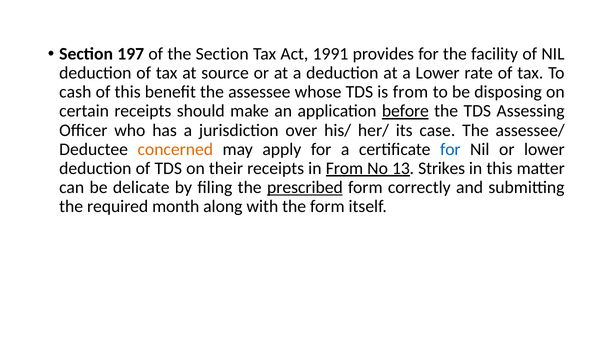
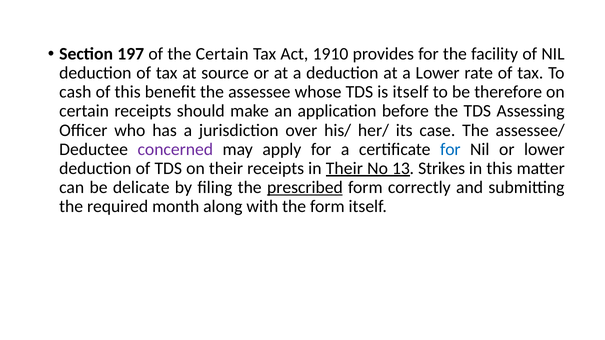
the Section: Section -> Certain (222, 54)
1991: 1991 -> 1910 (331, 54)
is from: from -> itself (410, 92)
disposing: disposing -> therefore (508, 92)
before underline: present -> none (405, 111)
concerned colour: orange -> purple (175, 149)
in From: From -> Their (344, 168)
